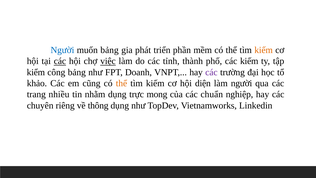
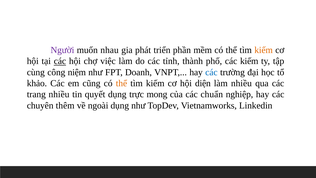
Người colour: blue -> purple (62, 50)
muốn bảng: bảng -> nhau (110, 50)
việc underline: present -> none (108, 61)
kiểm: kiểm -> cùng (36, 72)
công bảng: bảng -> niệm (77, 72)
các colour: purple -> blue (211, 72)
làm người: người -> nhiều (241, 83)
nhằm: nhằm -> quyết (95, 94)
riêng: riêng -> thêm (65, 105)
thông: thông -> ngoài (98, 105)
